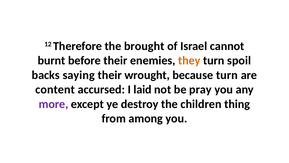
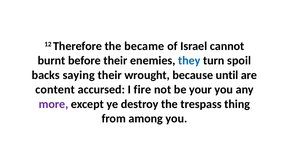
brought: brought -> became (144, 46)
they colour: orange -> blue (189, 60)
because turn: turn -> until (227, 75)
laid: laid -> fire (142, 89)
pray: pray -> your (200, 89)
children: children -> trespass (201, 104)
